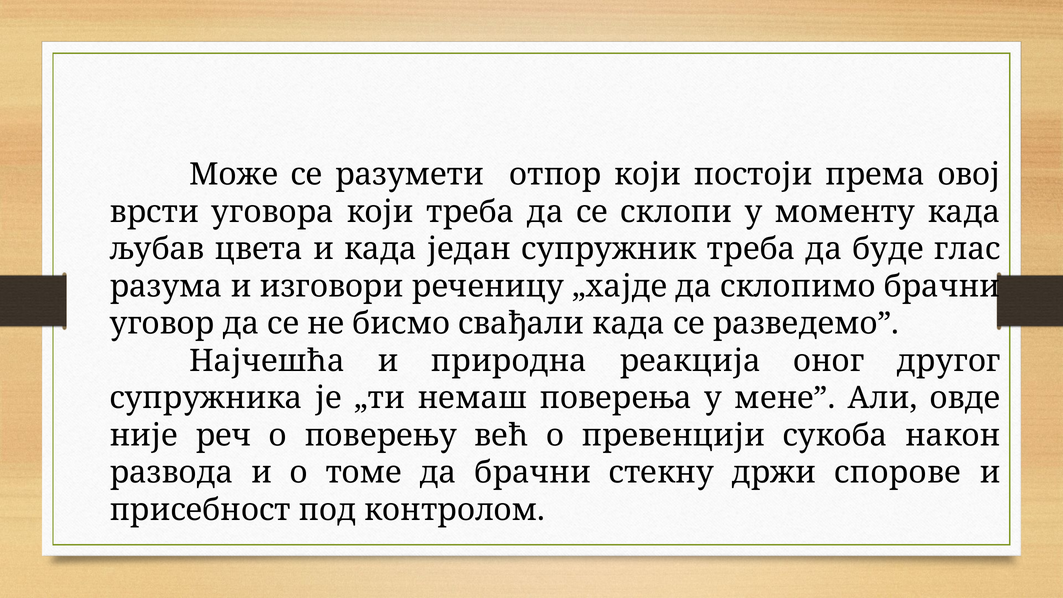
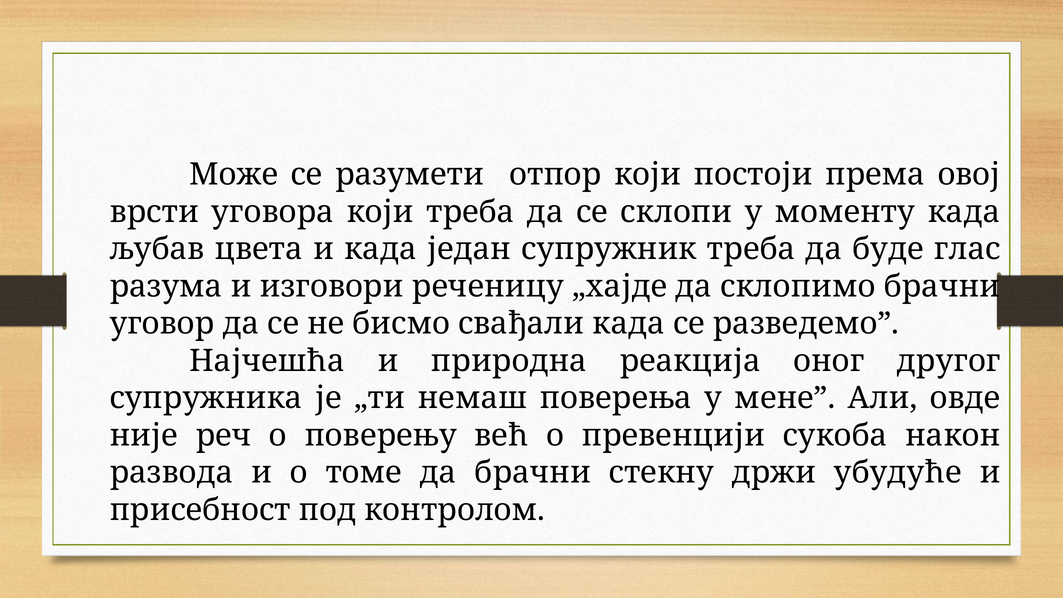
спорове: спорове -> убудуће (898, 473)
